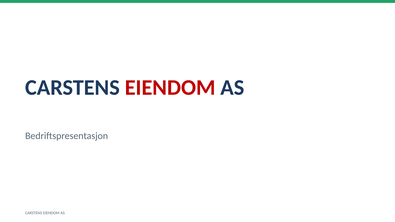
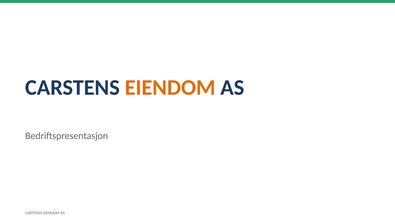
EIENDOM colour: red -> orange (170, 88)
